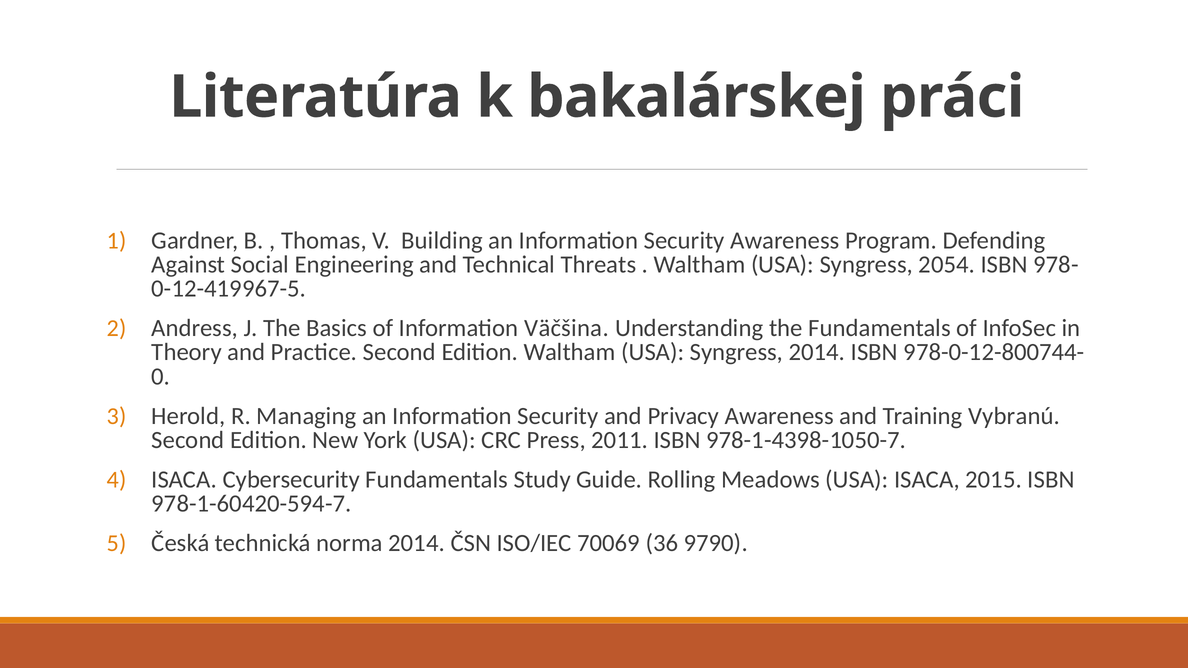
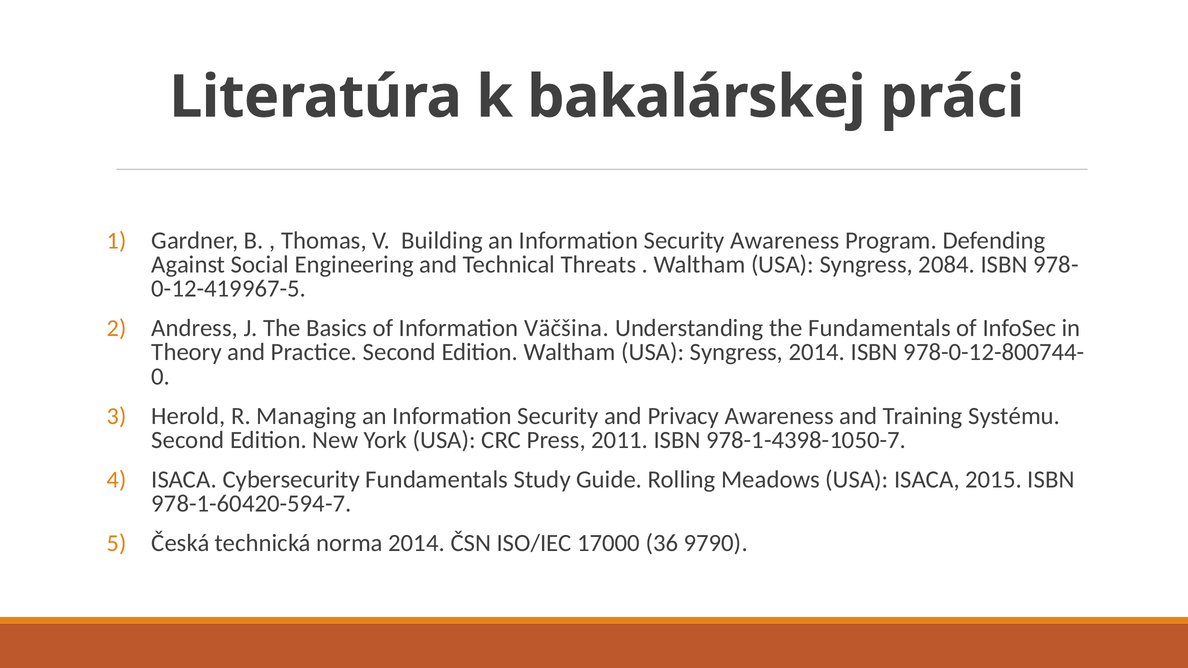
2054: 2054 -> 2084 (947, 265)
Vybranú: Vybranú -> Systému (1014, 416)
70069: 70069 -> 17000 (608, 544)
